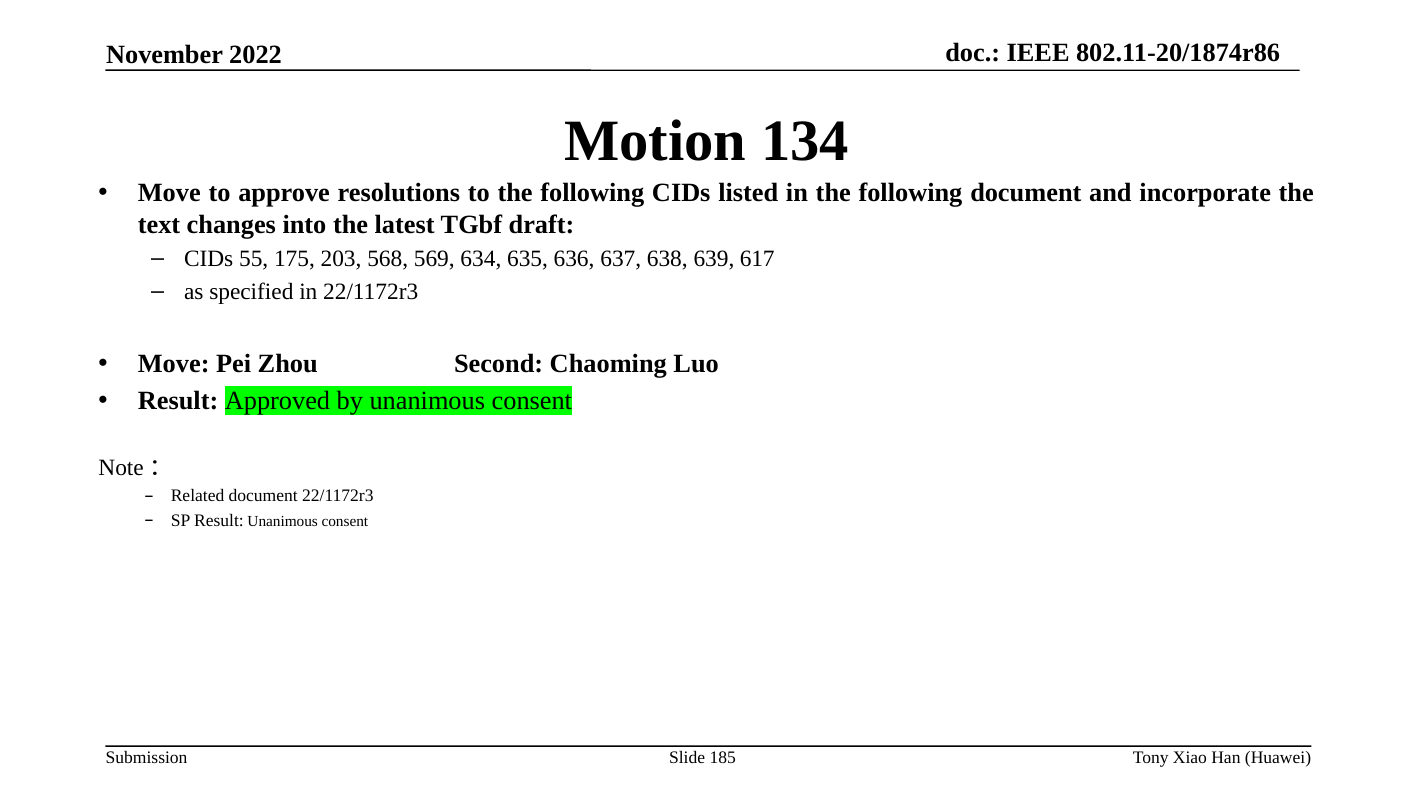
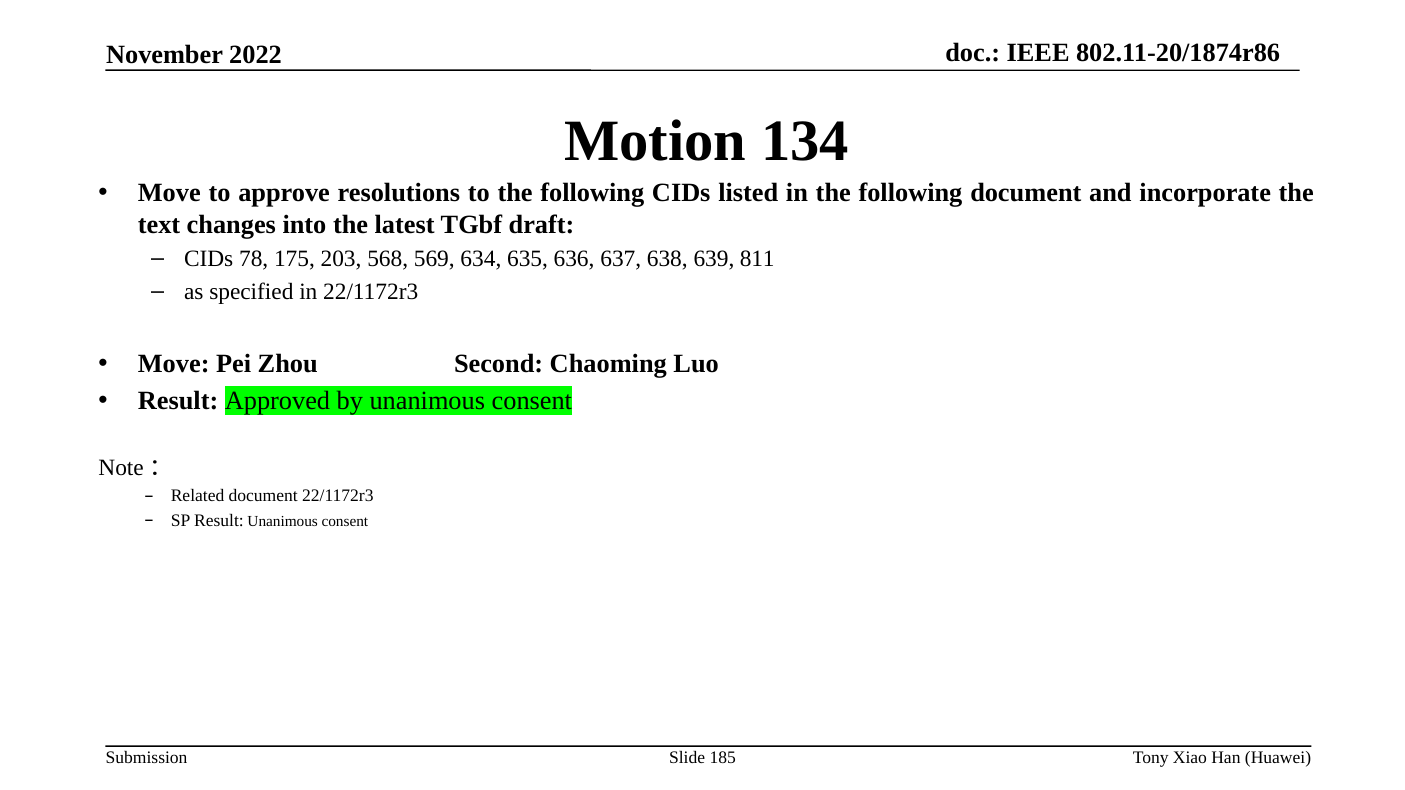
55: 55 -> 78 (254, 259)
617: 617 -> 811 (757, 259)
